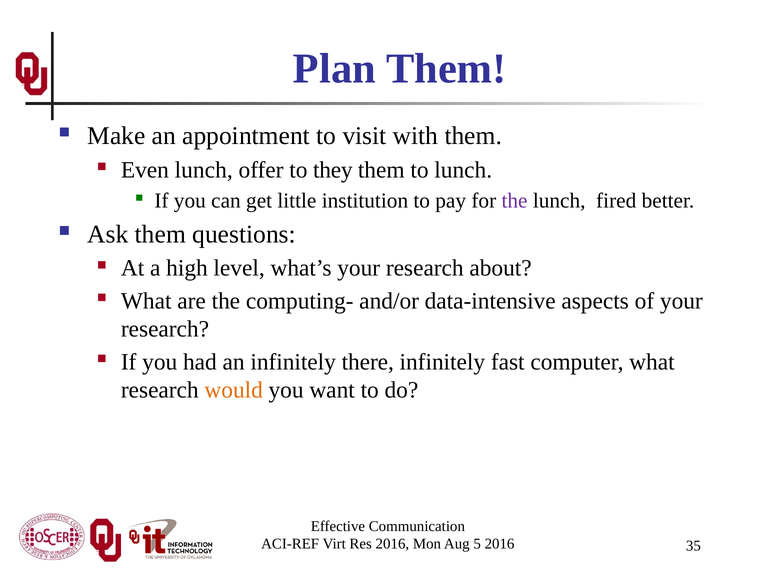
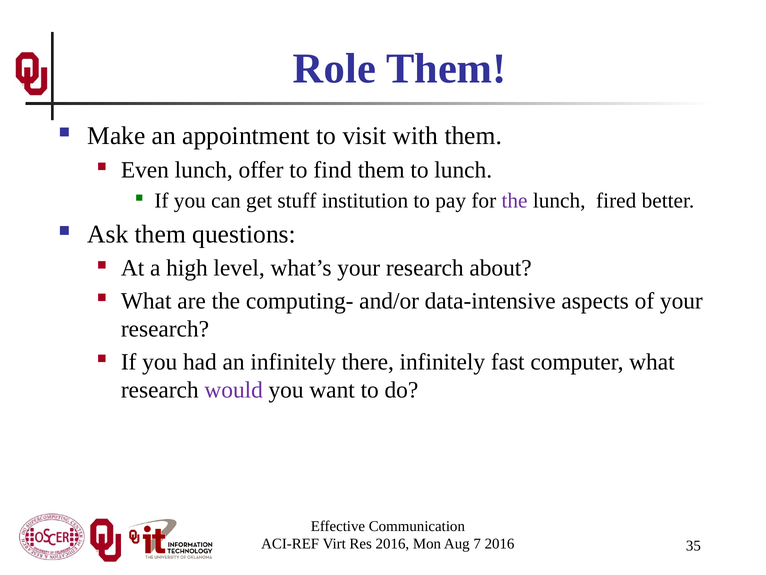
Plan: Plan -> Role (335, 69)
they: they -> find (333, 170)
little: little -> stuff (297, 201)
would colour: orange -> purple (234, 390)
5: 5 -> 7 (477, 544)
